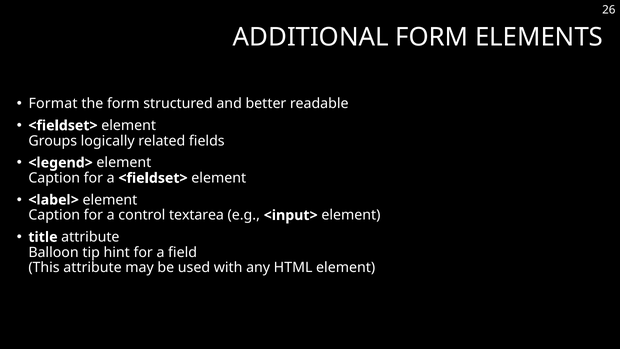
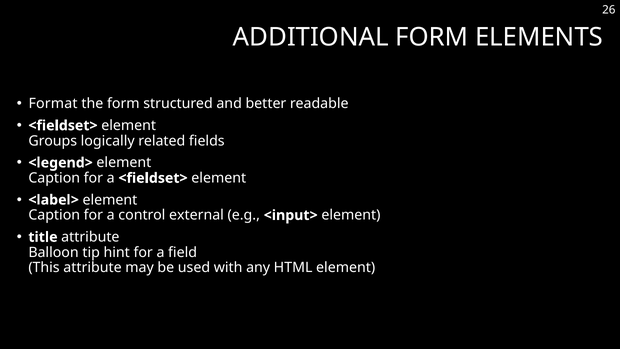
textarea: textarea -> external (196, 215)
